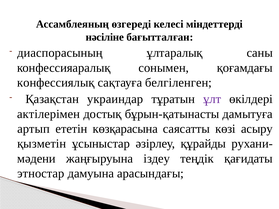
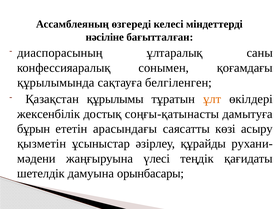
конфессиялық: конфессиялық -> құрылымында (56, 83)
украиндар: украиндар -> құрылымы (115, 99)
ұлт colour: purple -> orange (212, 99)
актілерімен: актілерімен -> жексенбілік (49, 114)
бұрын-қатынасты: бұрын-қатынасты -> соңғы-қатынасты (172, 114)
артып: артып -> бұрын (34, 129)
көзқарасына: көзқарасына -> арасындағы (125, 129)
іздеу: іздеу -> үлесі (157, 159)
этностар: этностар -> шетелдік (41, 174)
арасындағы: арасындағы -> орынбасары (151, 174)
